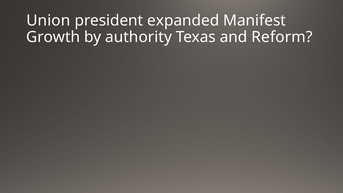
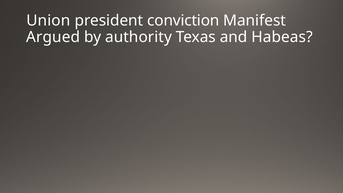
expanded: expanded -> conviction (183, 21)
Growth: Growth -> Argued (53, 37)
Reform: Reform -> Habeas (282, 37)
